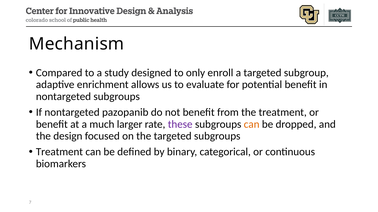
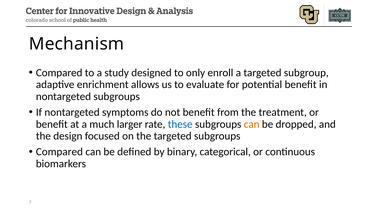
pazopanib: pazopanib -> symptoms (125, 113)
these colour: purple -> blue (180, 125)
Treatment: Treatment -> Compared (59, 152)
